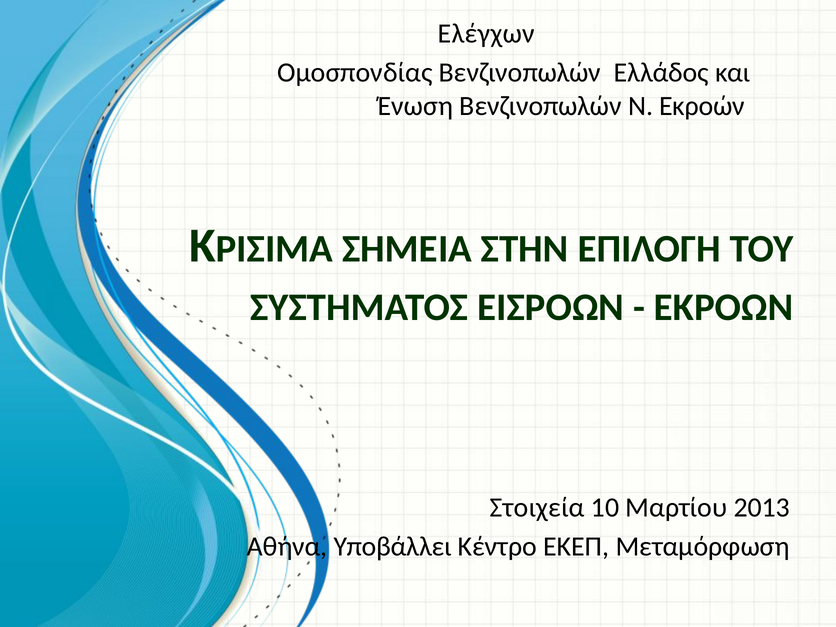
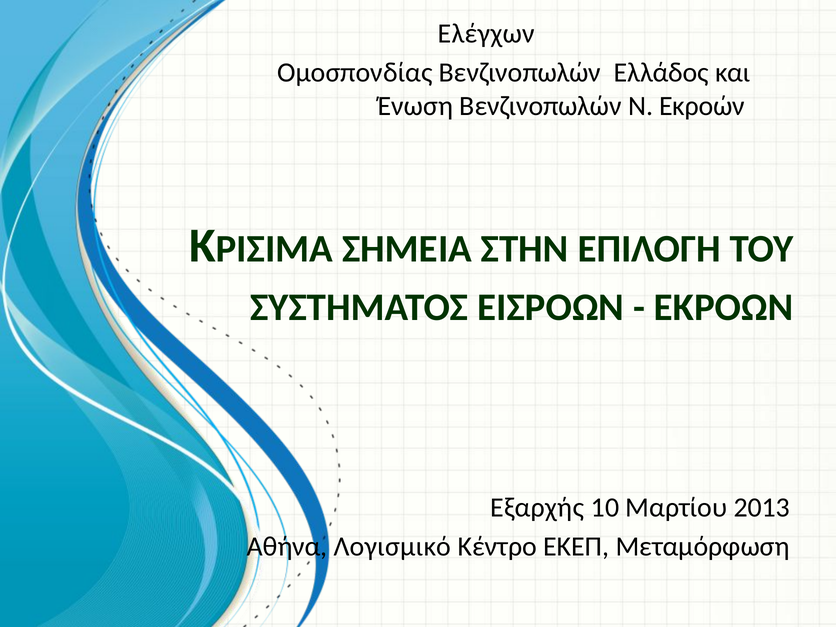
Στοιχεία: Στοιχεία -> Εξαρχής (537, 508)
Υποβάλλει: Υποβάλλει -> Λογισμικό (392, 547)
